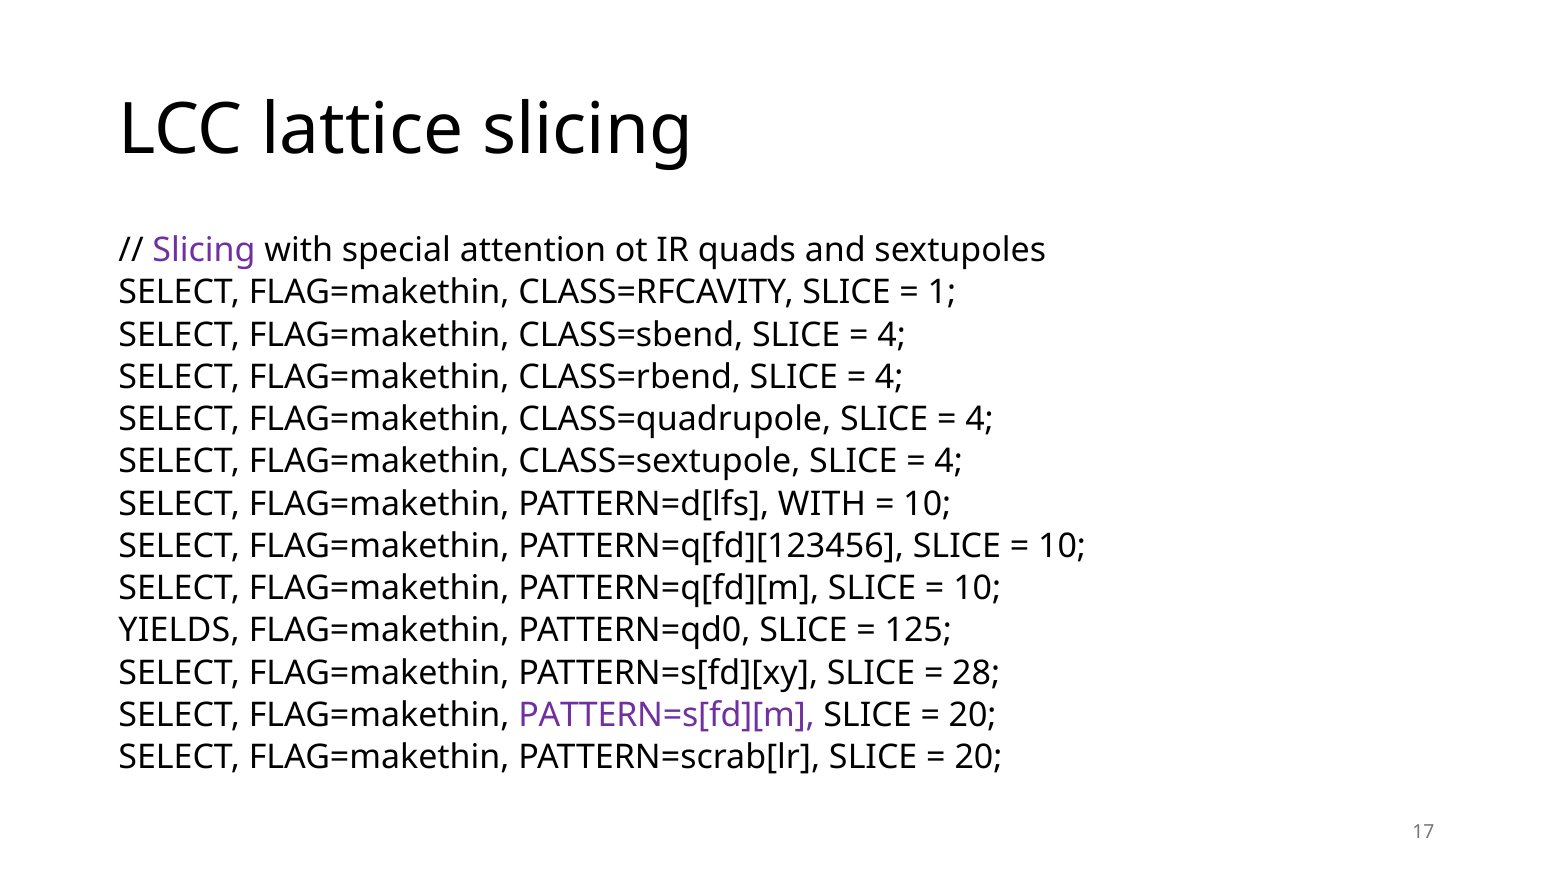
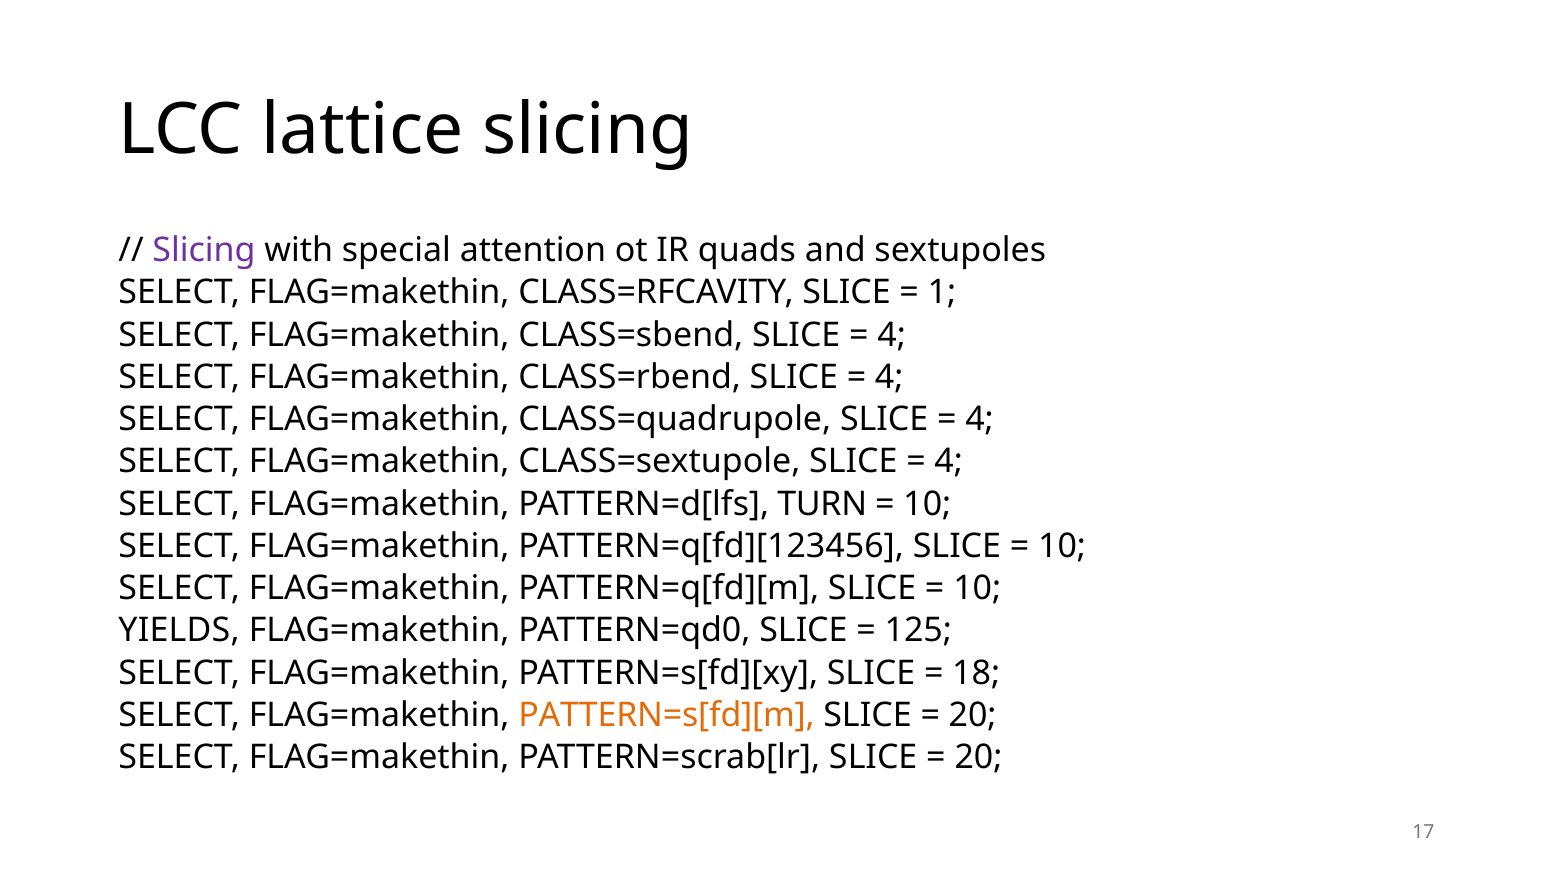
PATTERN=d[lfs WITH: WITH -> TURN (822, 504)
28: 28 -> 18 (976, 673)
PATTERN=s[fd][m colour: purple -> orange (667, 716)
